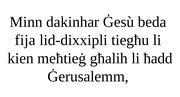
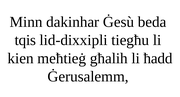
fija: fija -> tqis (25, 40)
